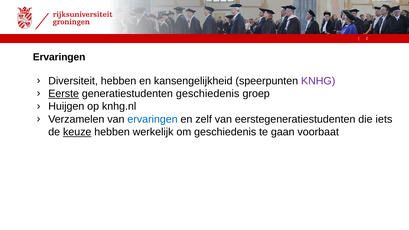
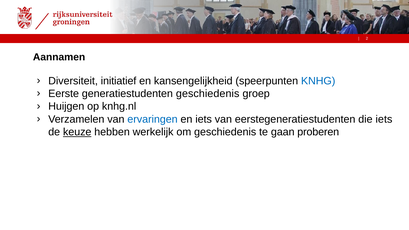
Ervaringen: Ervaringen -> Aannamen (59, 57)
Diversiteit hebben: hebben -> initiatief (119, 81)
KNHG colour: purple -> blue (318, 81)
Eerste underline: present -> none (64, 94)
en zelf: zelf -> iets (204, 119)
voorbaat: voorbaat -> proberen (318, 132)
